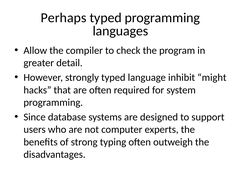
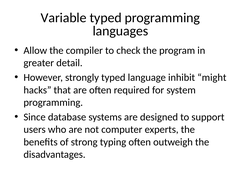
Perhaps: Perhaps -> Variable (64, 18)
